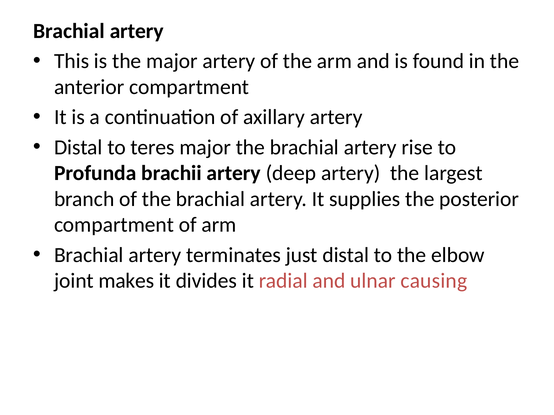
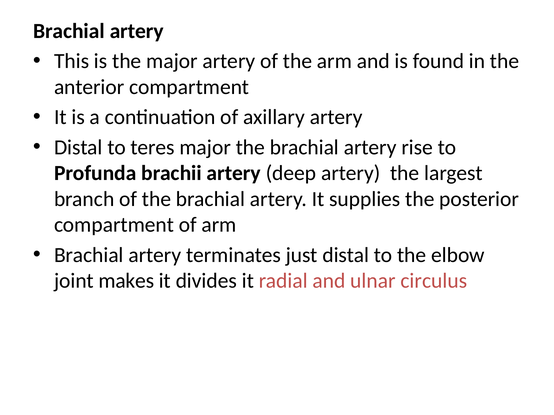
causing: causing -> circulus (434, 281)
